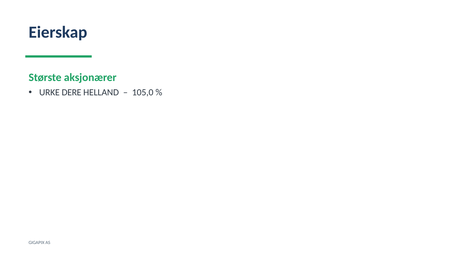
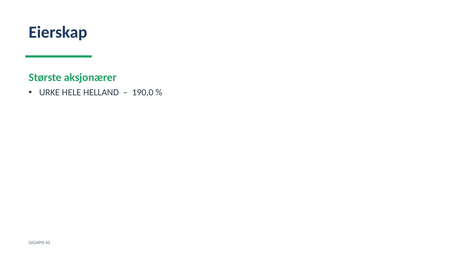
DERE: DERE -> HELE (71, 93)
105,0: 105,0 -> 190,0 (143, 93)
